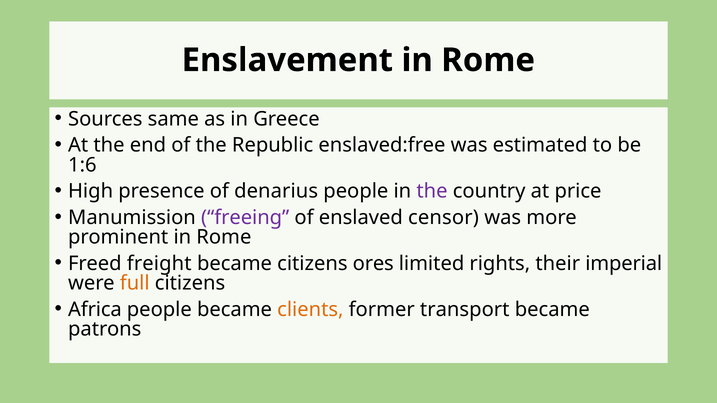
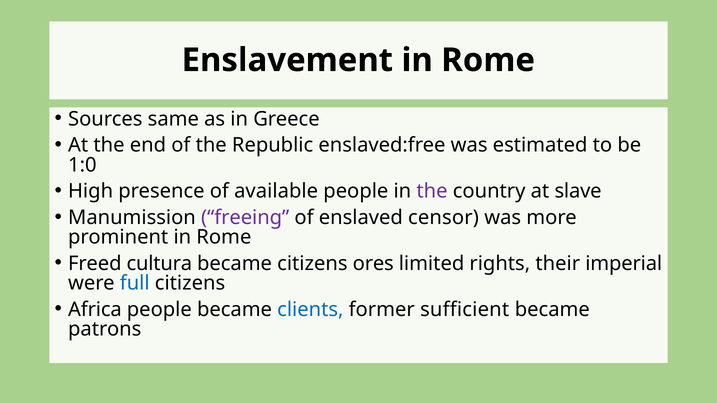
1:6: 1:6 -> 1:0 (82, 165)
denarius: denarius -> available (276, 191)
price: price -> slave (578, 191)
freight: freight -> cultura (159, 264)
full colour: orange -> blue (135, 283)
clients colour: orange -> blue (310, 310)
transport: transport -> sufficient (465, 310)
